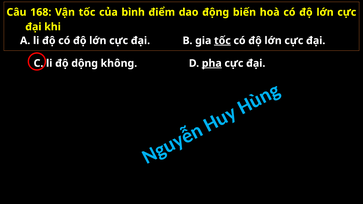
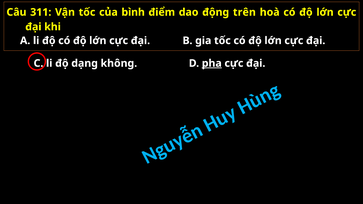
168: 168 -> 311 (41, 12)
biến: biến -> trên (244, 12)
tốc underline: present -> none (222, 41)
dộng: dộng -> dạng (85, 63)
